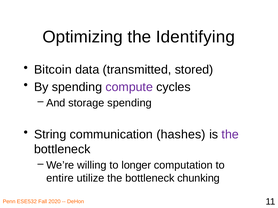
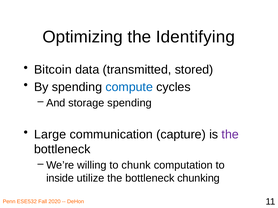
compute colour: purple -> blue (129, 87)
String: String -> Large (50, 135)
hashes: hashes -> capture (181, 135)
longer: longer -> chunk (136, 166)
entire: entire -> inside (60, 179)
